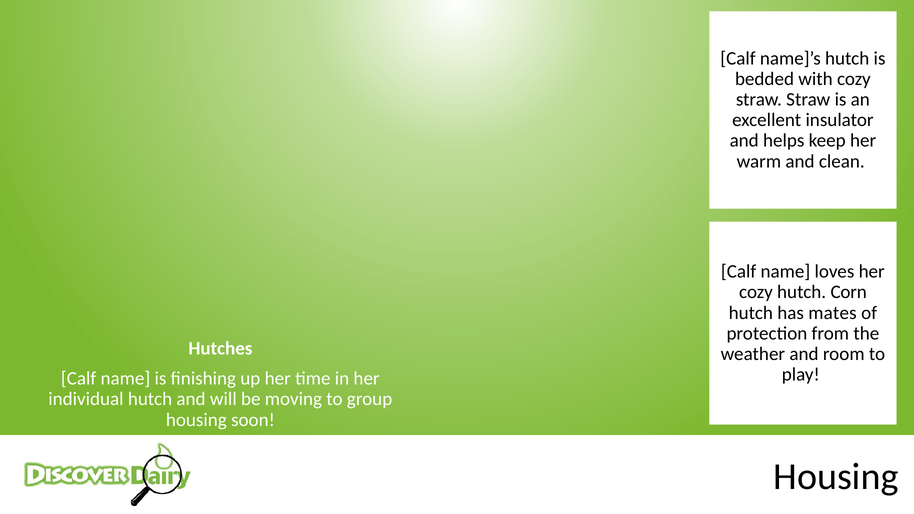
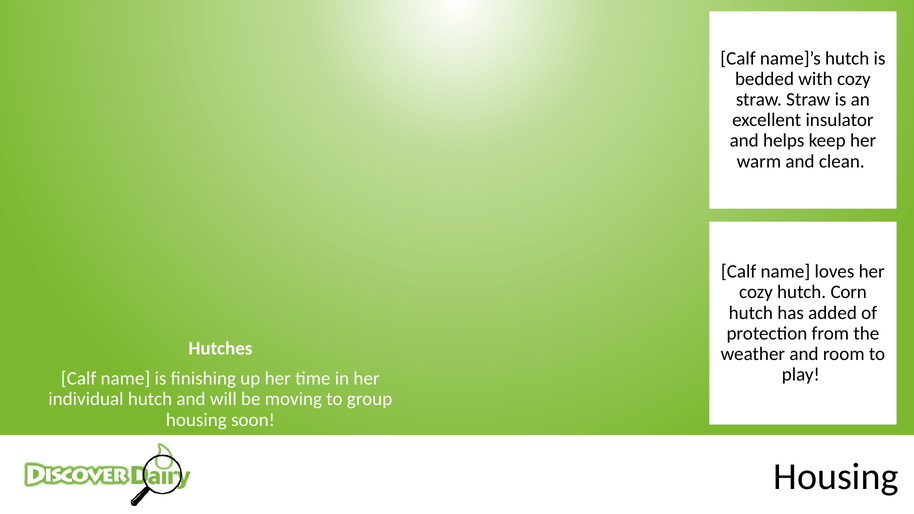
mates: mates -> added (833, 313)
